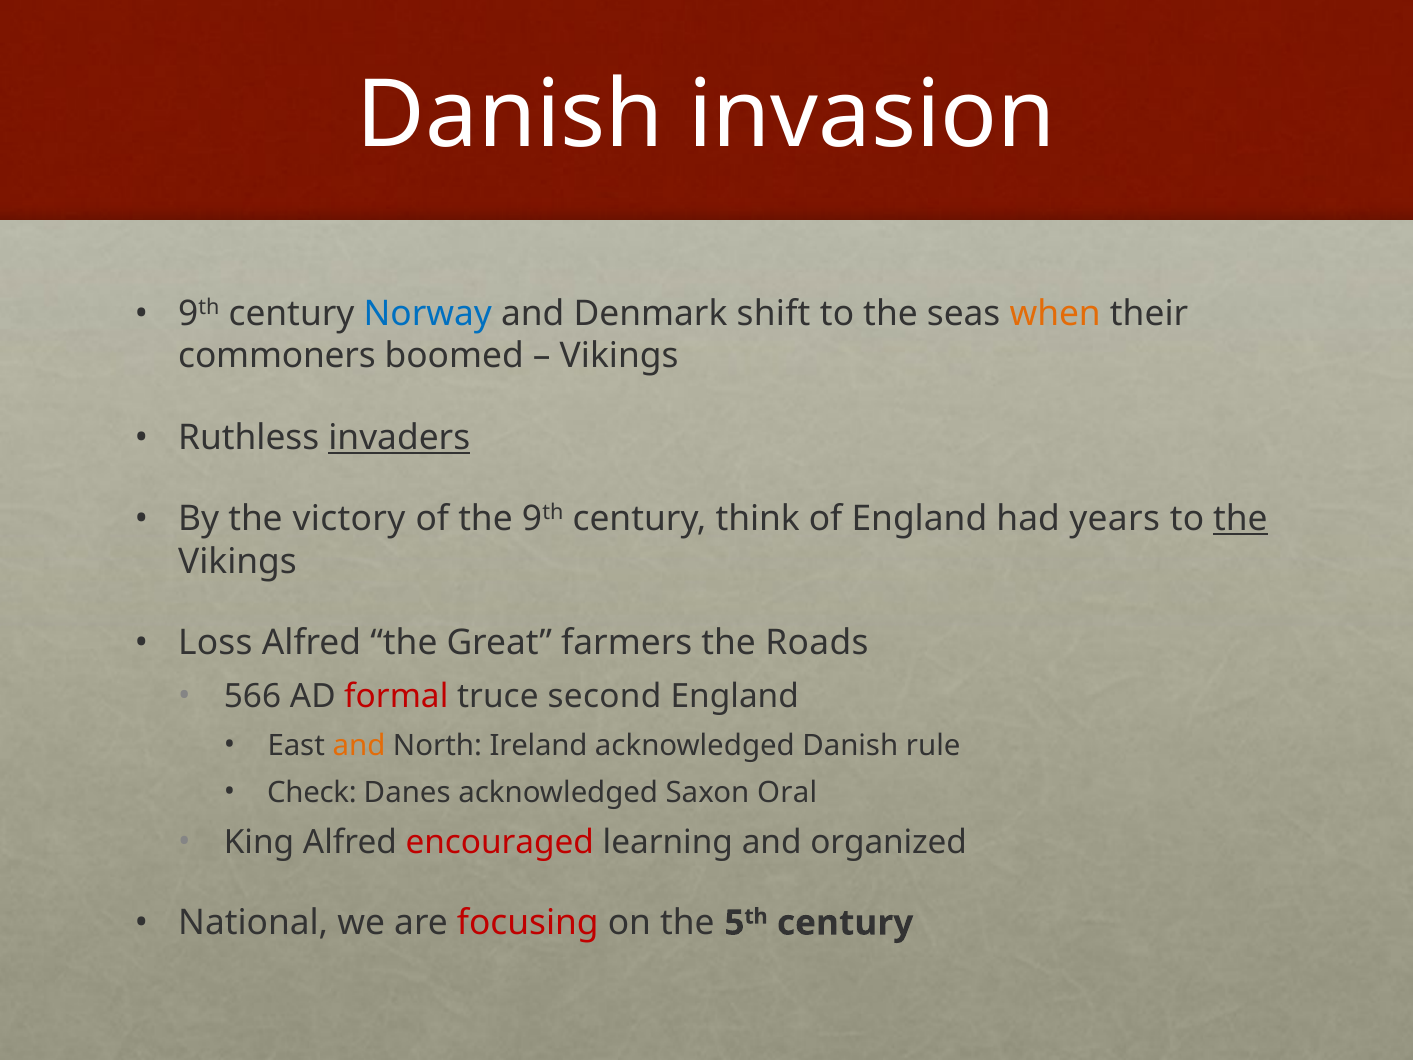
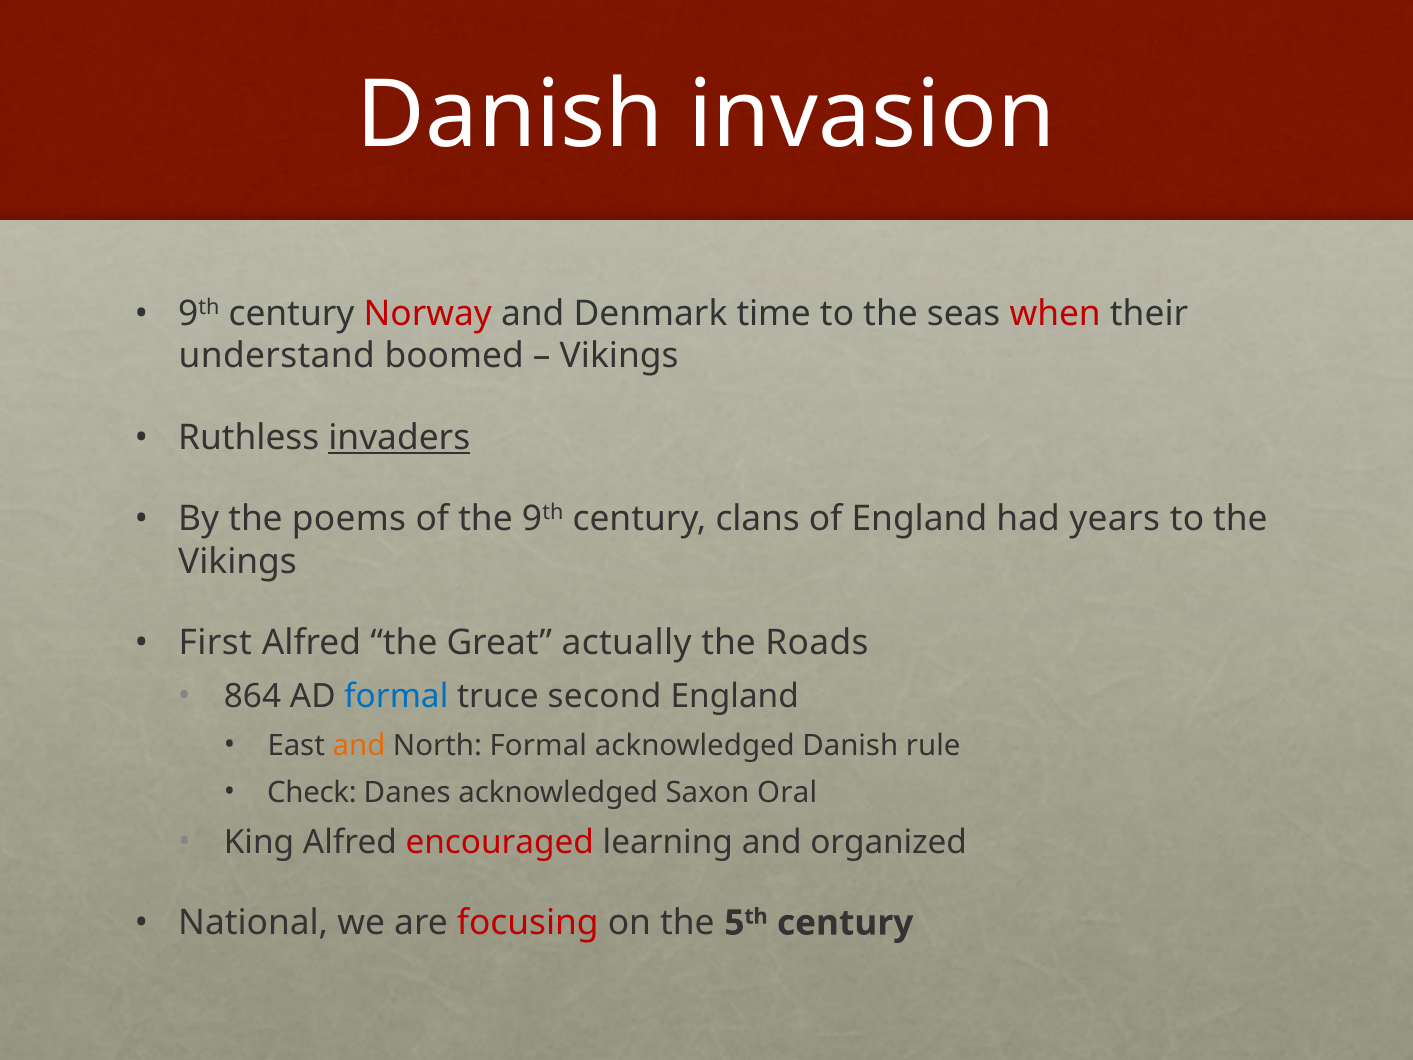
Norway colour: blue -> red (428, 313)
shift: shift -> time (774, 313)
when colour: orange -> red (1055, 313)
commoners: commoners -> understand (277, 356)
victory: victory -> poems (349, 519)
think: think -> clans (758, 519)
the underline: present -> none (1240, 519)
Loss: Loss -> First (215, 643)
farmers: farmers -> actually (627, 643)
566: 566 -> 864 (252, 696)
formal colour: red -> blue (396, 696)
North Ireland: Ireland -> Formal (538, 745)
